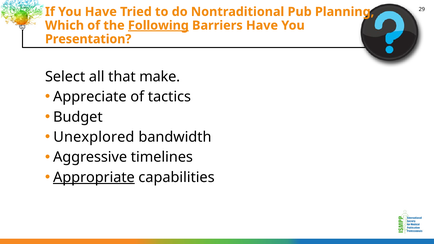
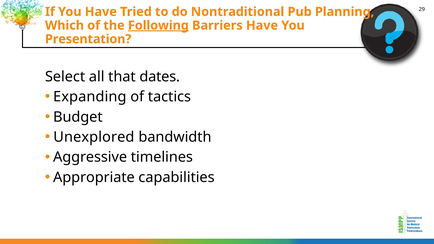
make: make -> dates (160, 77)
Appreciate: Appreciate -> Expanding (90, 97)
Appropriate underline: present -> none (94, 177)
